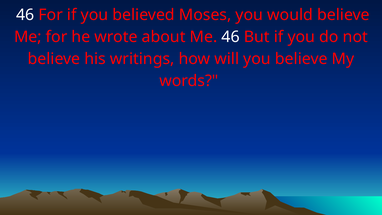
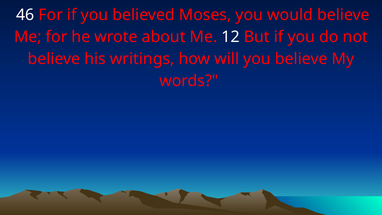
Me 46: 46 -> 12 (231, 37)
